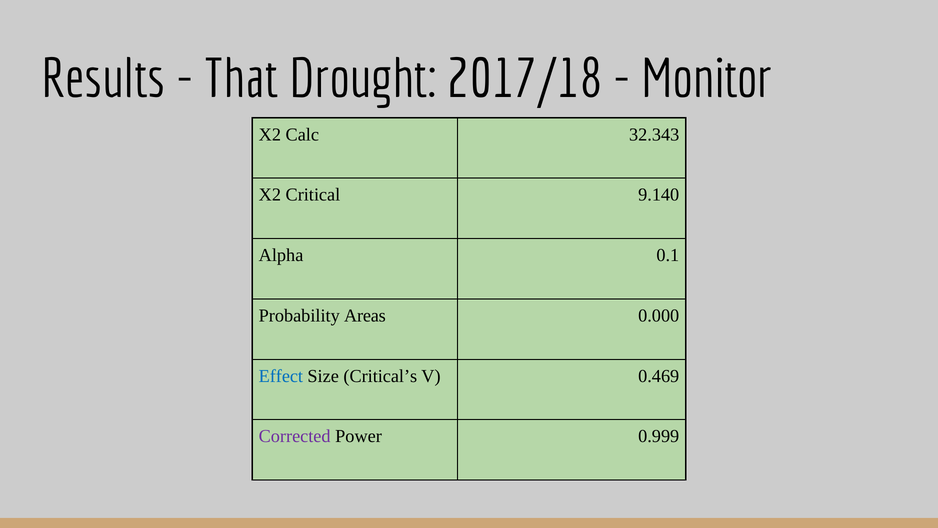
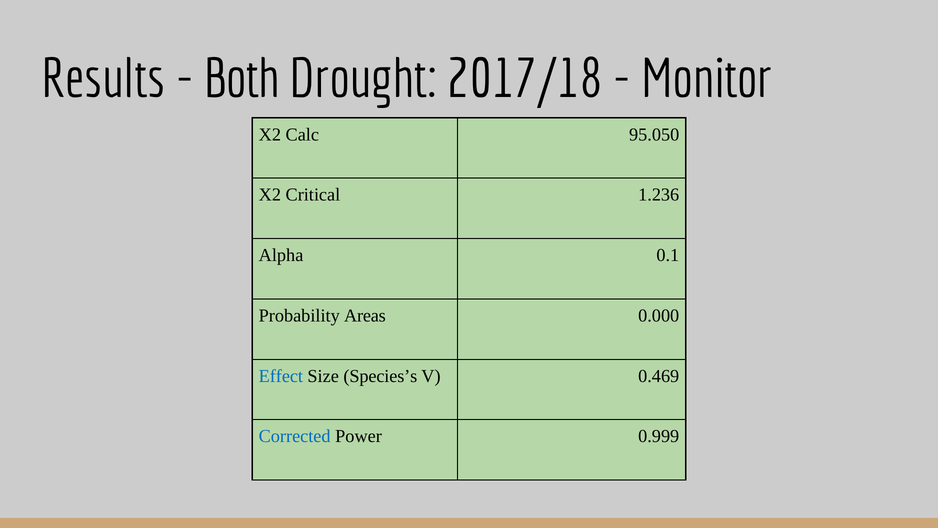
That: That -> Both (242, 79)
32.343: 32.343 -> 95.050 (654, 134)
9.140: 9.140 -> 1.236 (659, 195)
Critical’s: Critical’s -> Species’s (380, 376)
Corrected colour: purple -> blue (295, 436)
